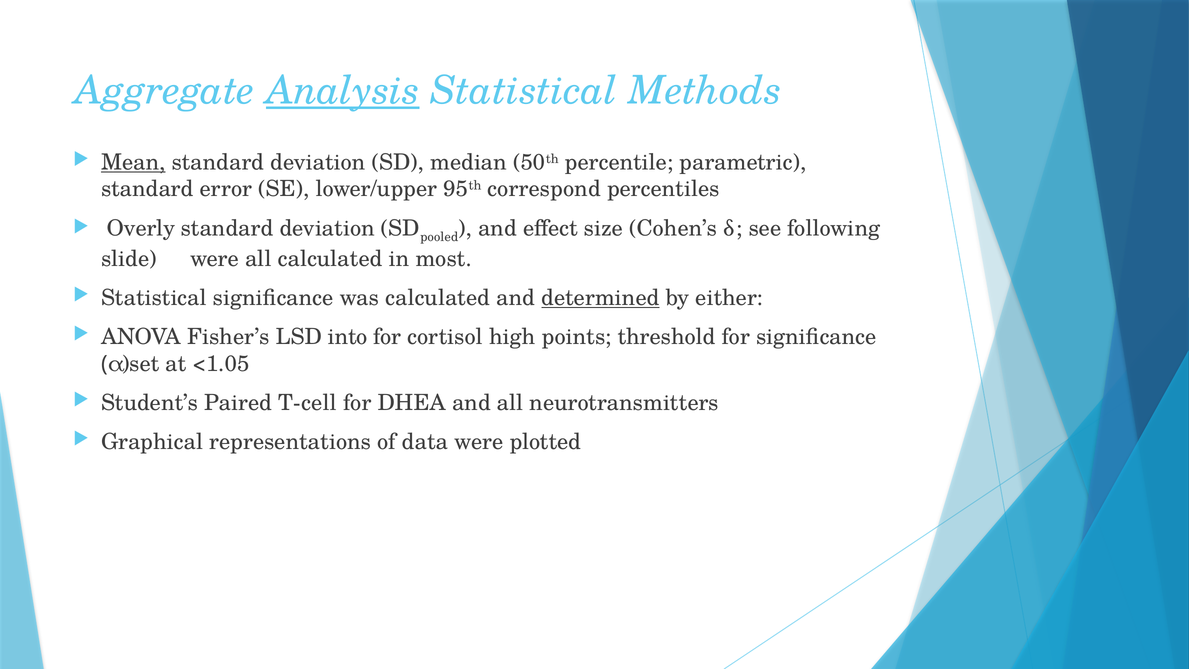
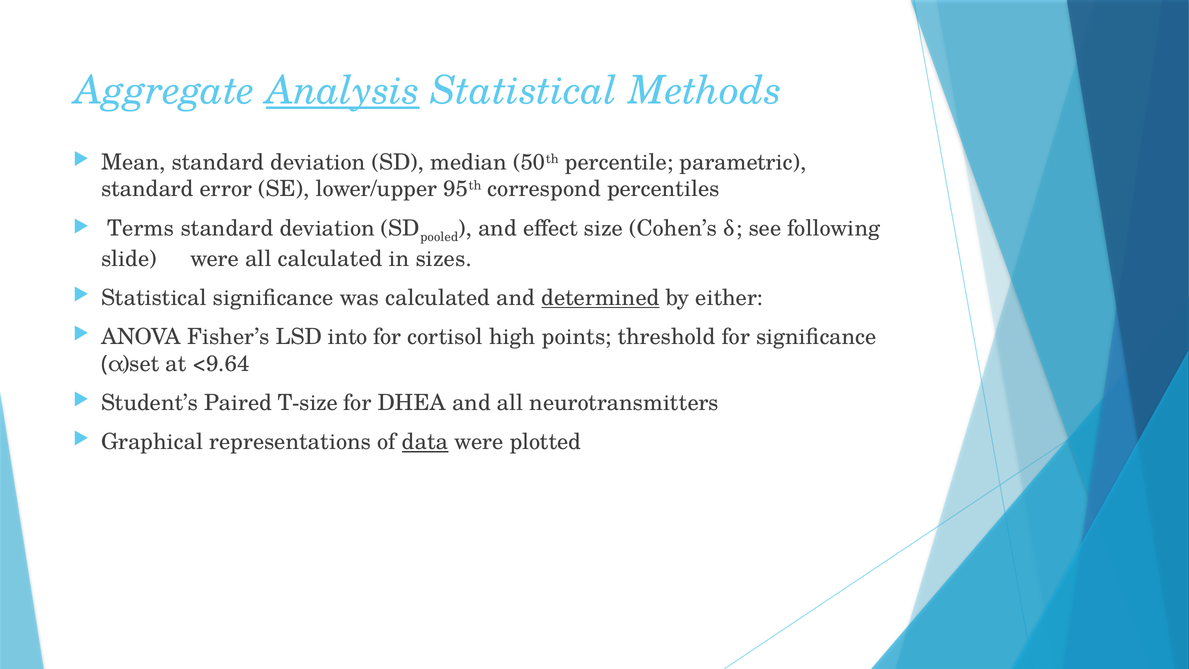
Mean underline: present -> none (133, 162)
Overly: Overly -> Terms (141, 228)
most: most -> sizes (444, 259)
<1.05: <1.05 -> <9.64 (221, 364)
T-cell: T-cell -> T-size (308, 403)
data underline: none -> present (425, 442)
